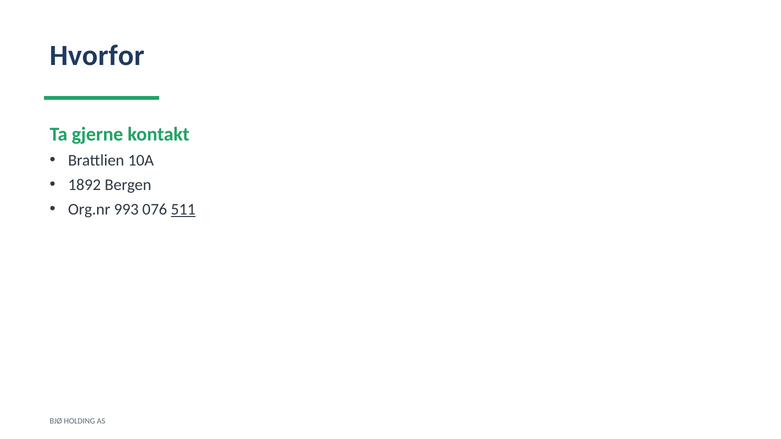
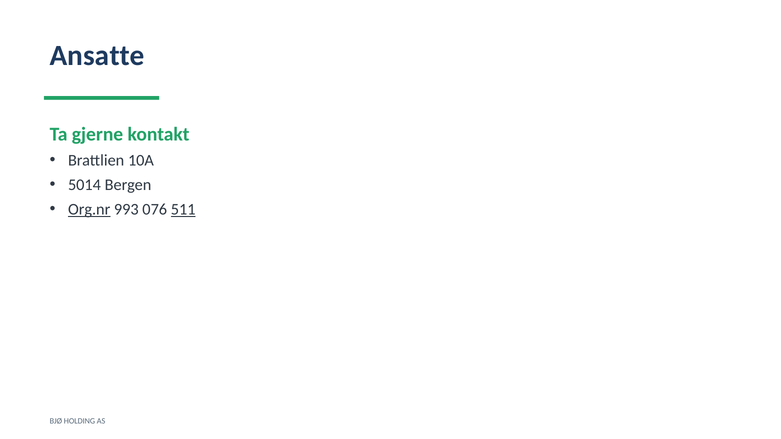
Hvorfor: Hvorfor -> Ansatte (97, 56)
1892: 1892 -> 5014 (84, 185)
Org.nr underline: none -> present (89, 209)
